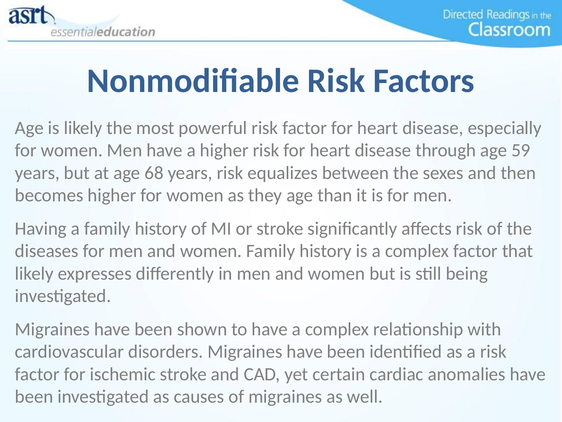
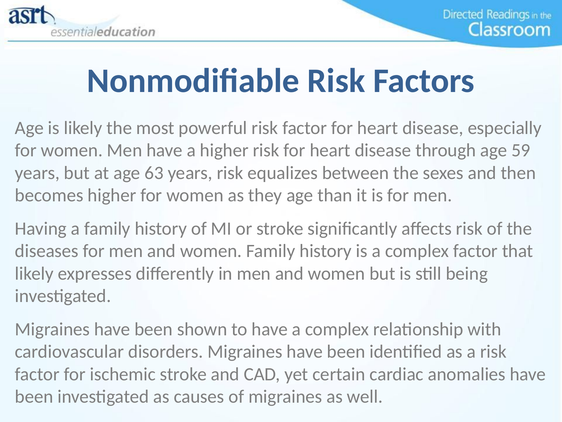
68: 68 -> 63 (154, 173)
